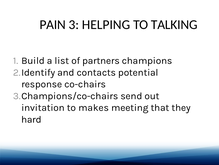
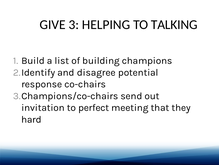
PAIN: PAIN -> GIVE (53, 25)
partners: partners -> building (101, 60)
contacts: contacts -> disagree (96, 72)
makes: makes -> perfect (94, 107)
